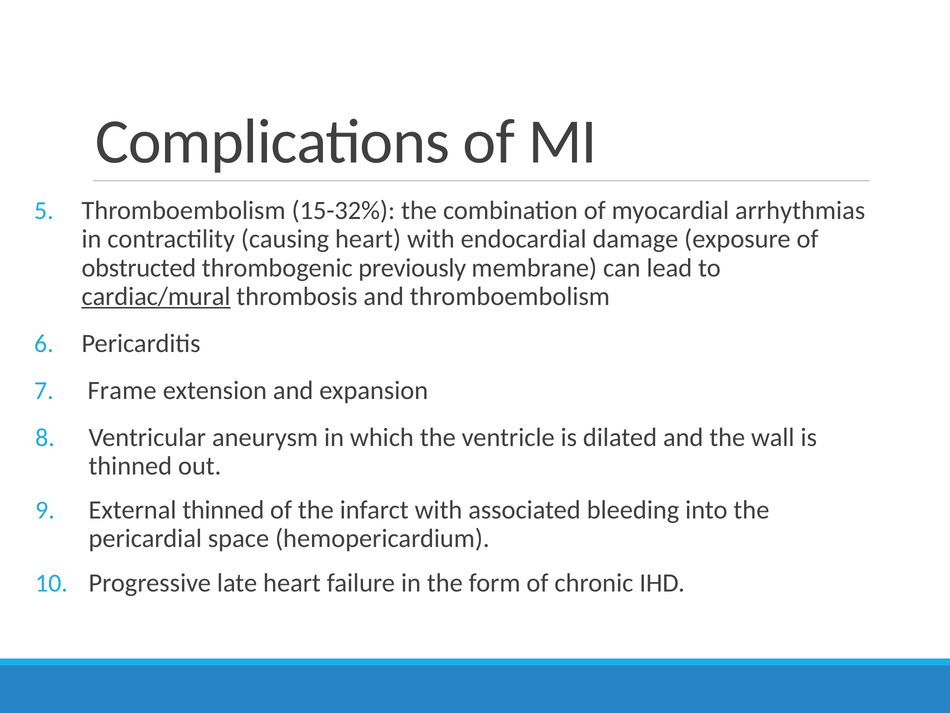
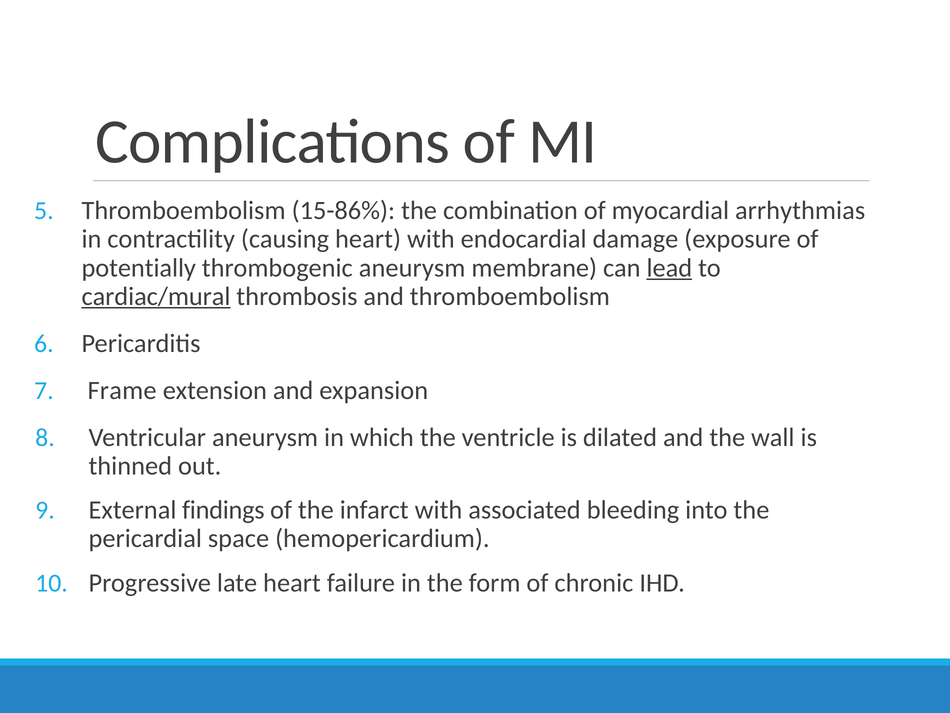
15-32%: 15-32% -> 15-86% (343, 211)
obstructed: obstructed -> potentially (139, 268)
thrombogenic previously: previously -> aneurysm (412, 268)
lead underline: none -> present (669, 268)
External thinned: thinned -> findings (223, 510)
